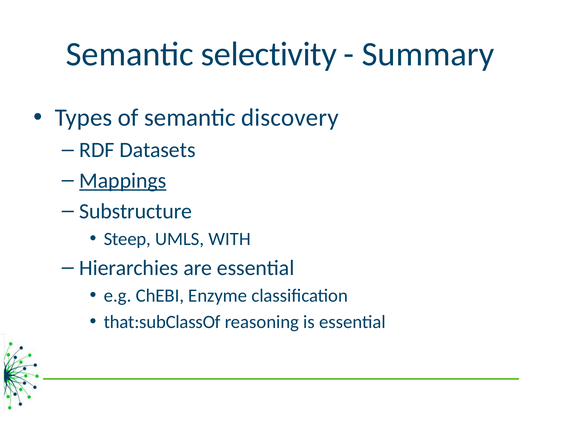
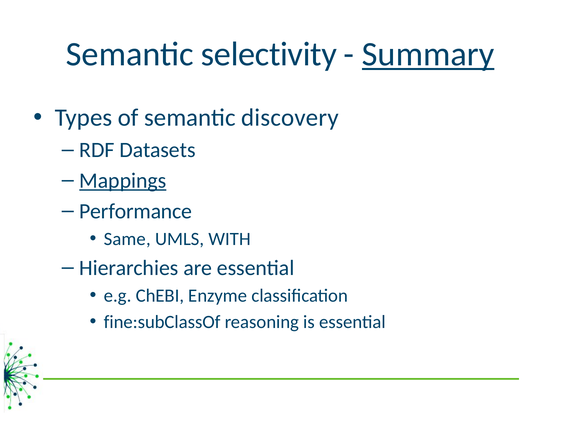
Summary underline: none -> present (428, 54)
Substructure: Substructure -> Performance (136, 211)
Steep: Steep -> Same (127, 239)
that:subClassOf: that:subClassOf -> fine:subClassOf (162, 322)
